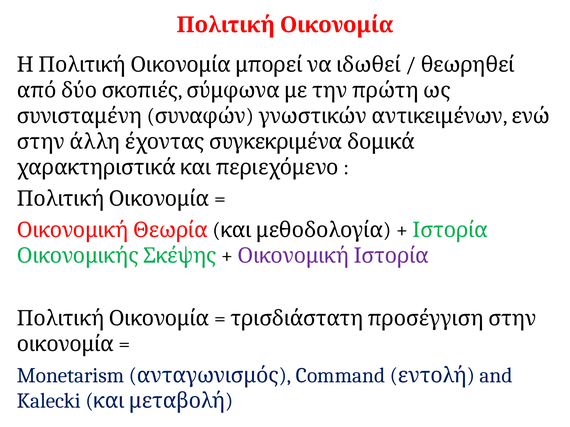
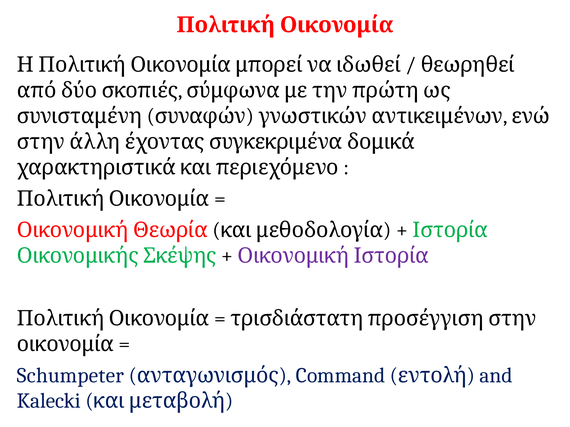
Monetarism: Monetarism -> Schumpeter (70, 376)
